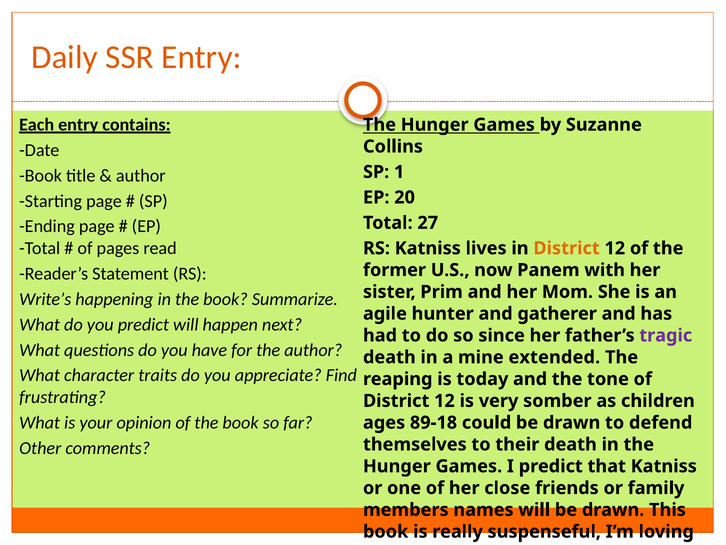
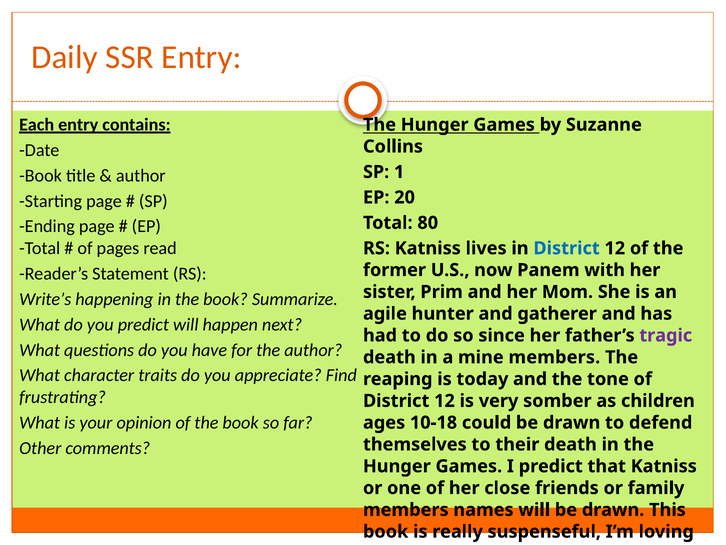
27: 27 -> 80 (428, 223)
District colour: orange -> blue (567, 248)
mine extended: extended -> members (554, 357)
89-18: 89-18 -> 10-18 (434, 422)
